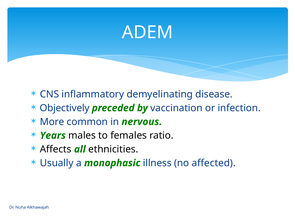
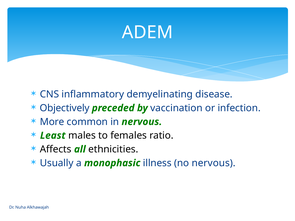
Years: Years -> Least (53, 136)
no affected: affected -> nervous (214, 163)
